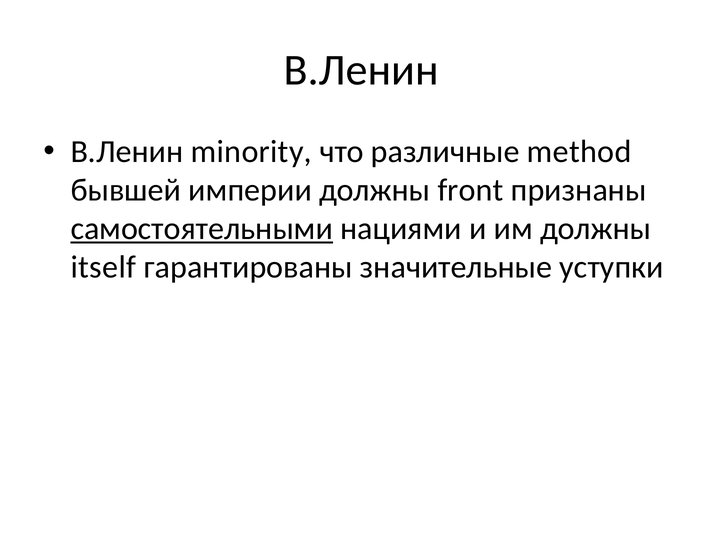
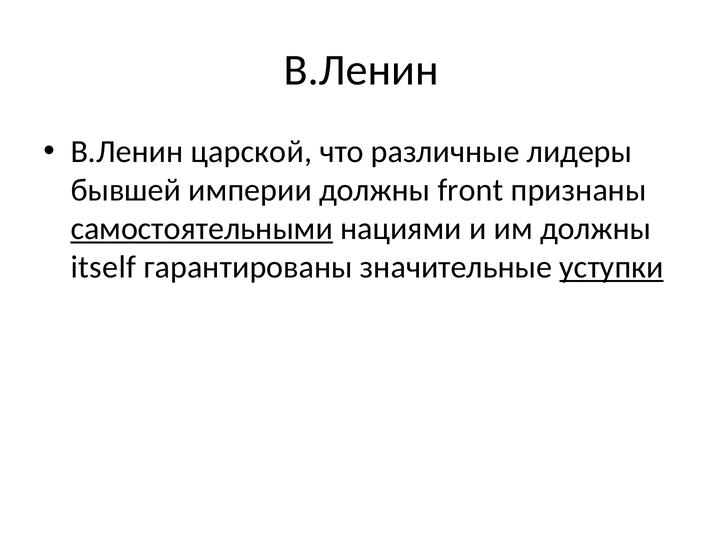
minority: minority -> царской (251, 152)
method: method -> лидеры (579, 152)
уступки underline: none -> present (611, 267)
